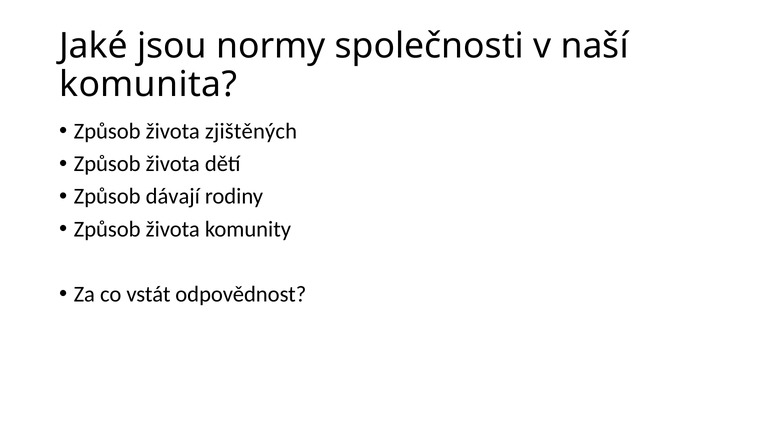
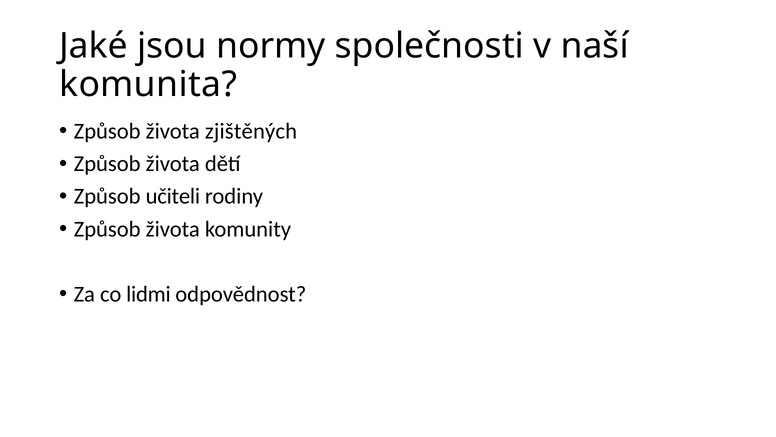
dávají: dávají -> učiteli (173, 196)
vstát: vstát -> lidmi (148, 294)
